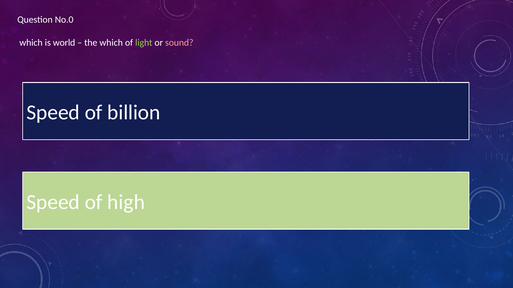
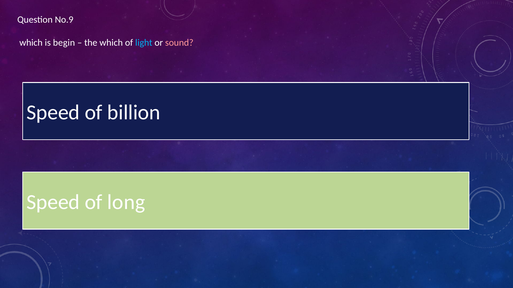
No.0: No.0 -> No.9 (64, 20)
world: world -> begin (64, 43)
light colour: light green -> light blue (144, 43)
high: high -> long (126, 202)
